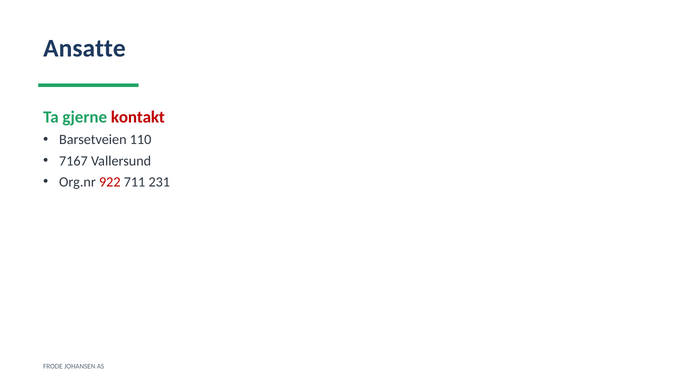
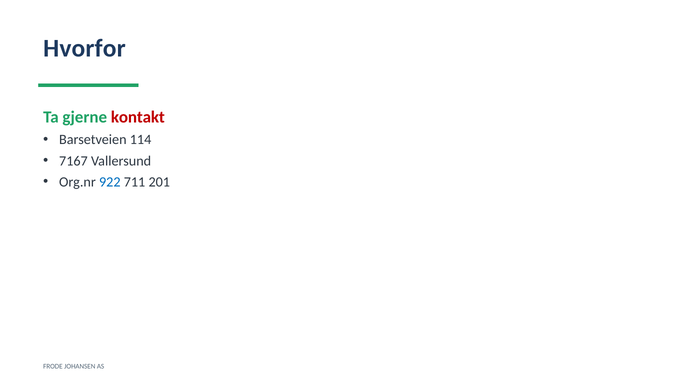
Ansatte: Ansatte -> Hvorfor (84, 48)
110: 110 -> 114 (141, 140)
922 colour: red -> blue (110, 182)
231: 231 -> 201 (159, 182)
